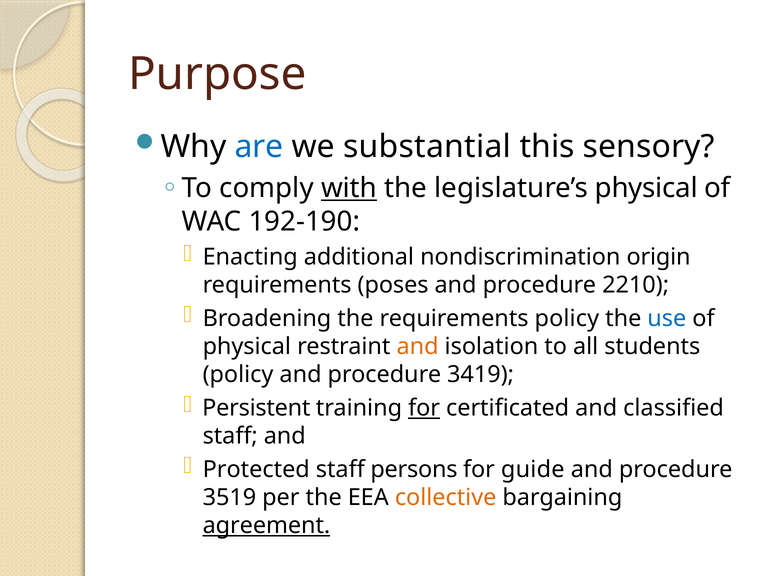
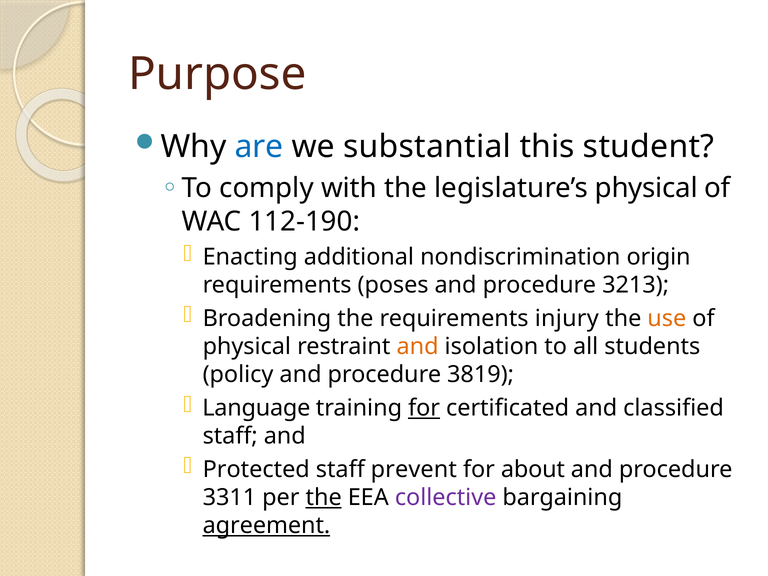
sensory: sensory -> student (649, 147)
with underline: present -> none (349, 188)
192-190: 192-190 -> 112-190 (304, 221)
2210: 2210 -> 3213 (636, 285)
requirements policy: policy -> injury (567, 318)
use colour: blue -> orange (667, 318)
3419: 3419 -> 3819 (481, 375)
Persistent: Persistent -> Language (256, 408)
persons: persons -> prevent (414, 469)
guide: guide -> about (533, 469)
3519: 3519 -> 3311 (229, 498)
the underline: none -> present (324, 498)
collective colour: orange -> purple (446, 498)
